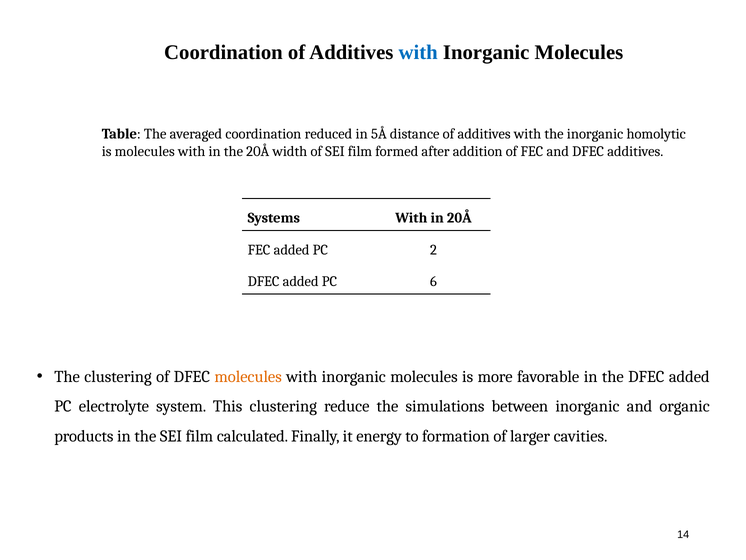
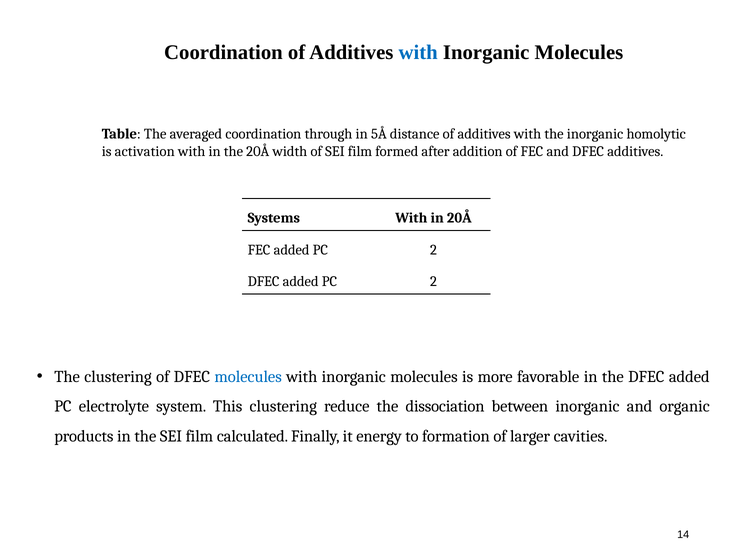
reduced: reduced -> through (328, 134)
is molecules: molecules -> activation (145, 151)
DFEC added PC 6: 6 -> 2 (434, 281)
molecules colour: orange -> blue (248, 376)
simulations: simulations -> dissociation (445, 406)
